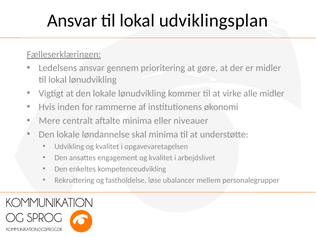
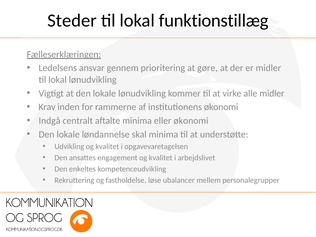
Ansvar: Ansvar -> Steder (72, 20)
udviklingsplan: udviklingsplan -> funktionstillæg (214, 20)
Hvis: Hvis -> Krav (47, 107)
Mere: Mere -> Indgå (50, 121)
eller niveauer: niveauer -> økonomi (191, 121)
